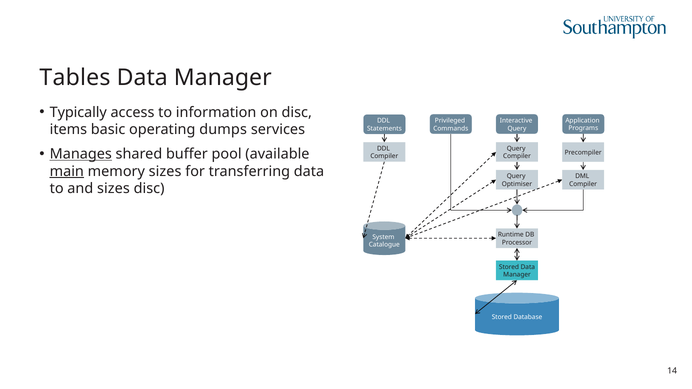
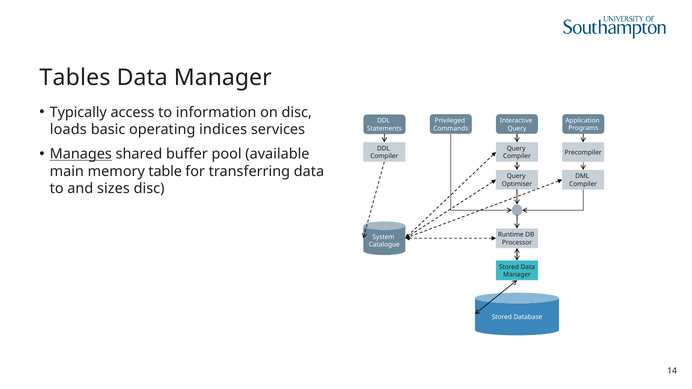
items: items -> loads (68, 130)
dumps: dumps -> indices (223, 130)
main underline: present -> none (67, 171)
memory sizes: sizes -> table (165, 171)
